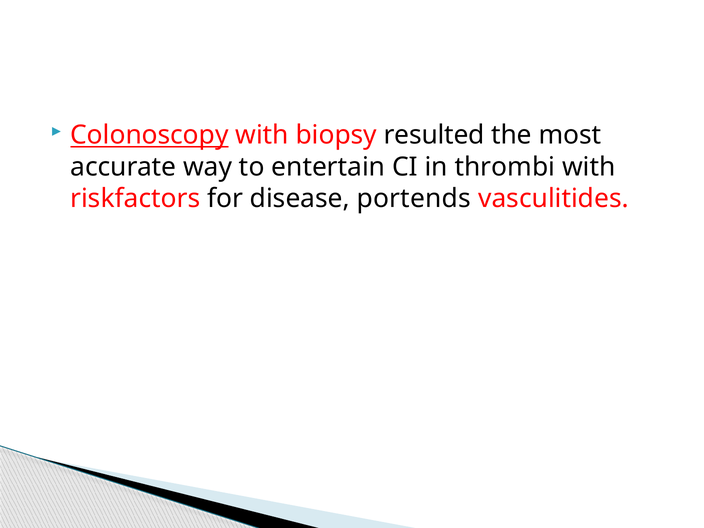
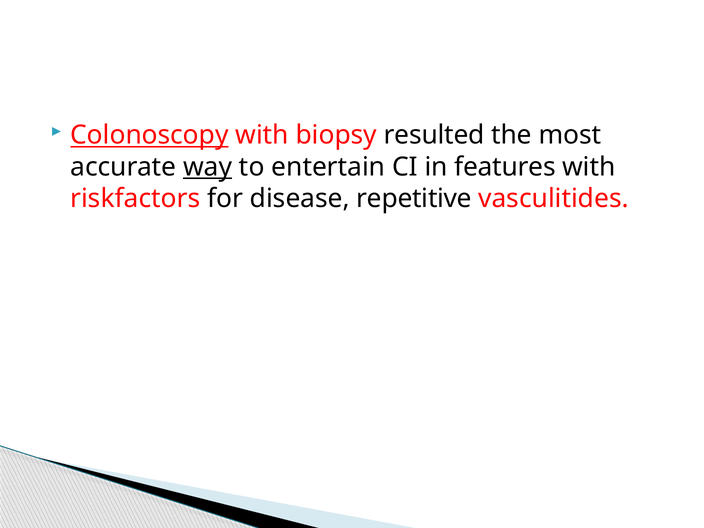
way underline: none -> present (208, 167)
thrombi: thrombi -> features (505, 167)
portends: portends -> repetitive (414, 199)
